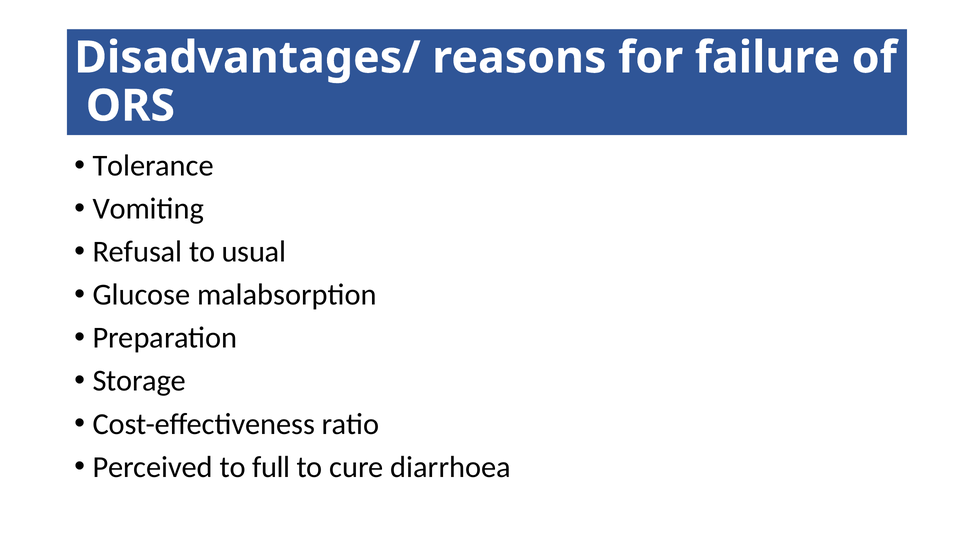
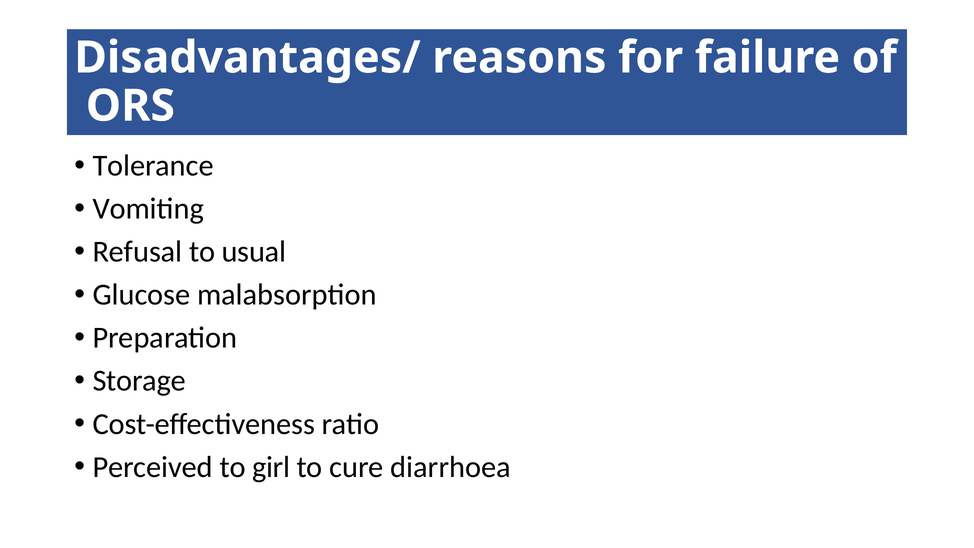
full: full -> girl (271, 467)
